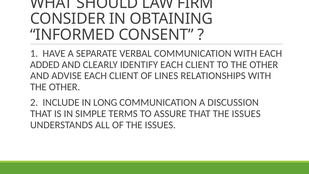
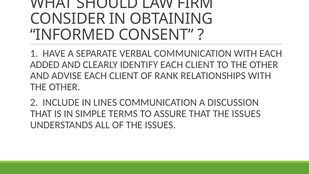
LINES: LINES -> RANK (166, 76)
LONG: LONG -> LINES (105, 102)
